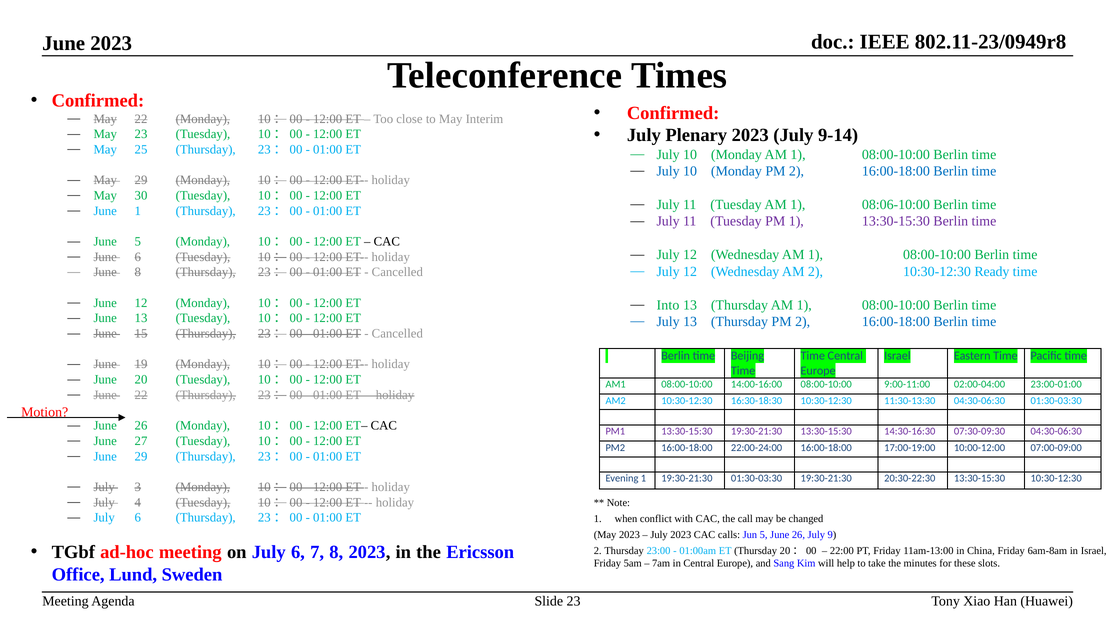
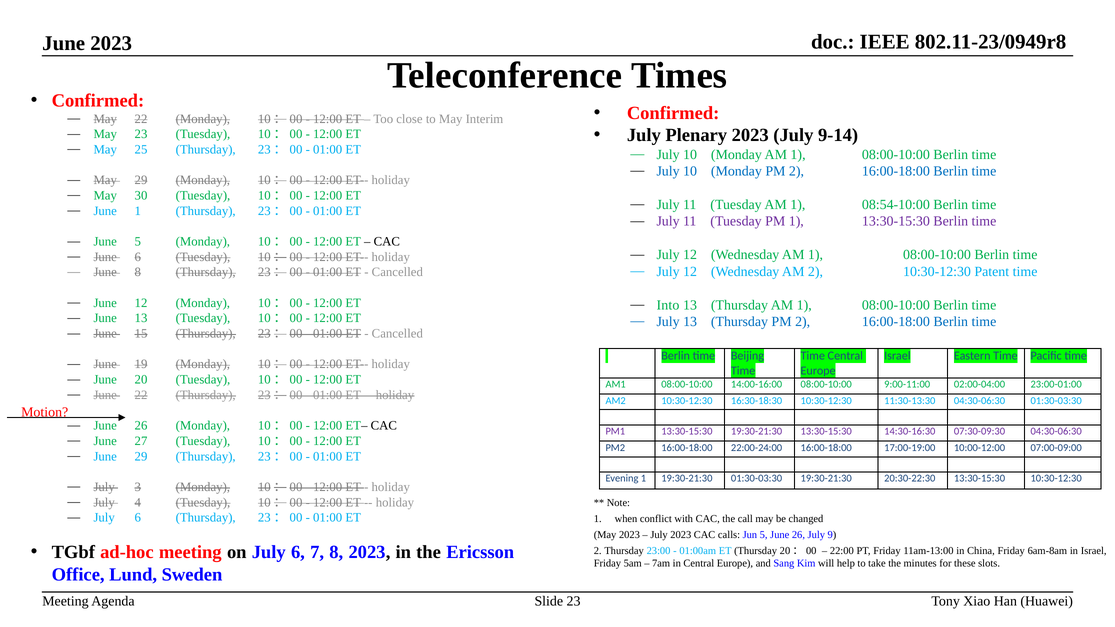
08:06-10:00: 08:06-10:00 -> 08:54-10:00 (896, 205)
Ready: Ready -> Patent (992, 272)
